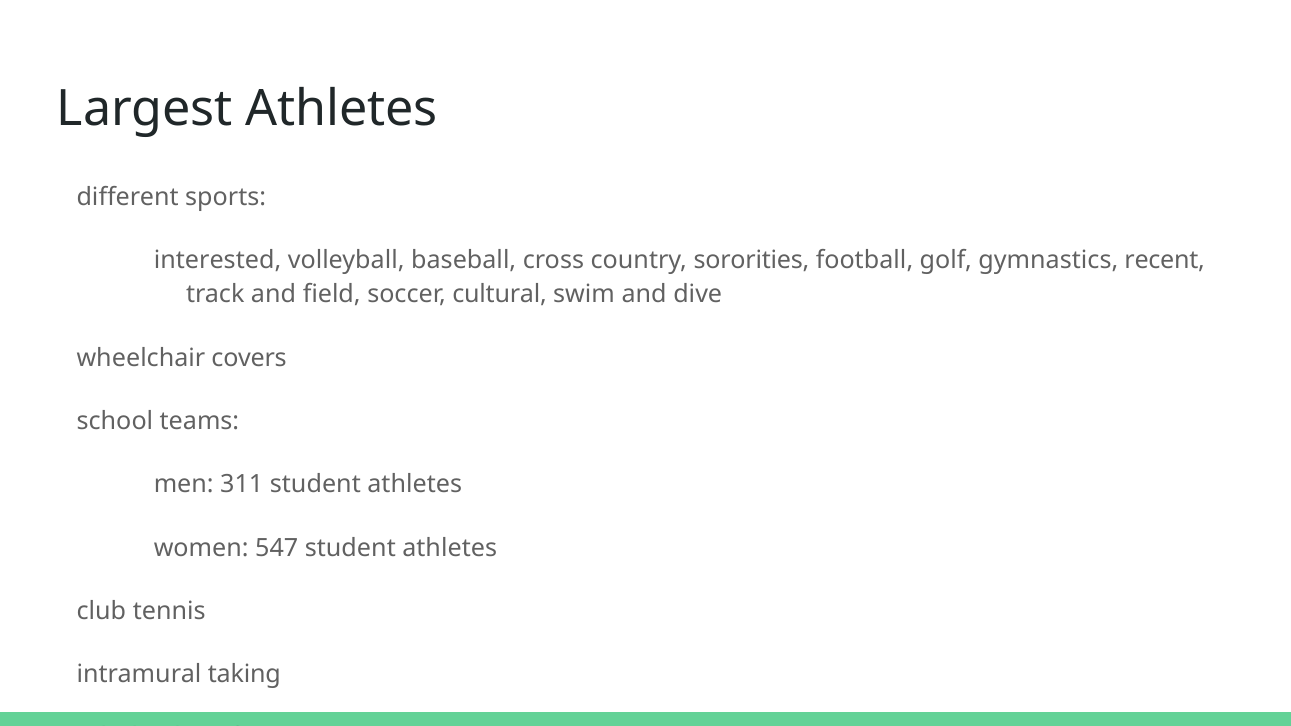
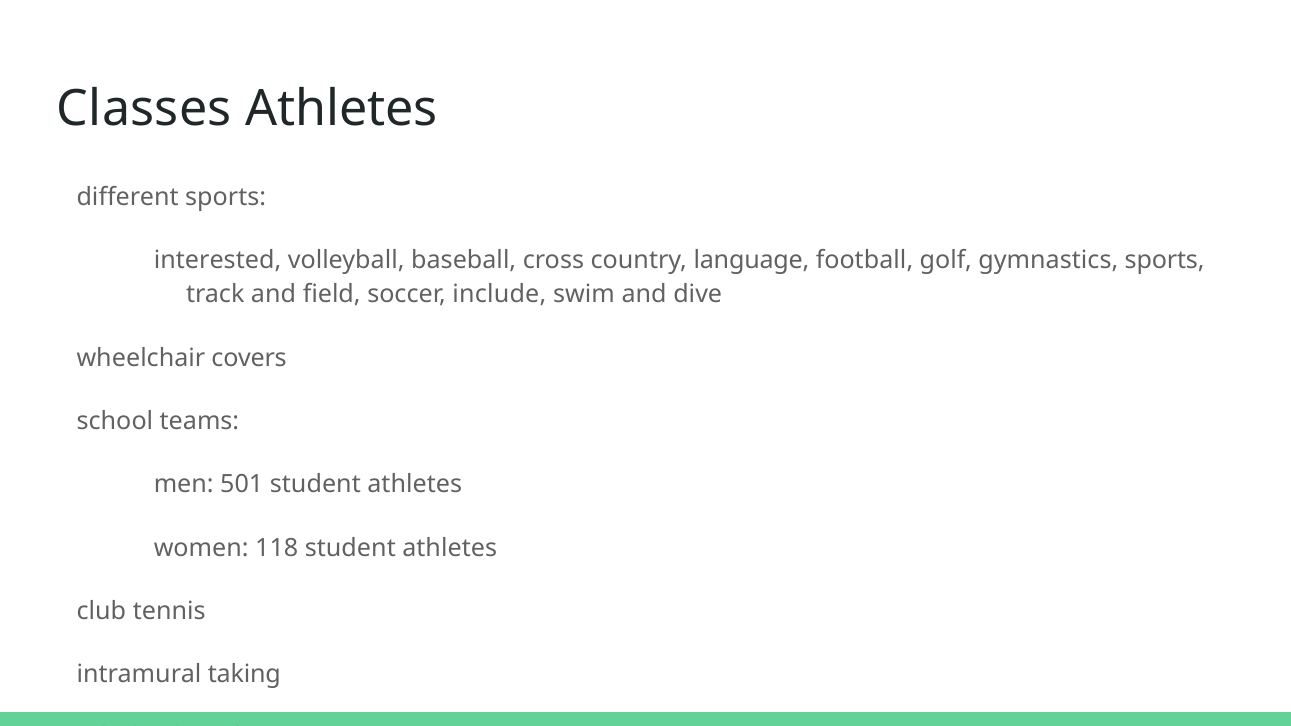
Largest: Largest -> Classes (144, 109)
sororities: sororities -> language (751, 260)
gymnastics recent: recent -> sports (1165, 260)
cultural: cultural -> include (499, 295)
311: 311 -> 501 (242, 485)
547: 547 -> 118 (277, 548)
